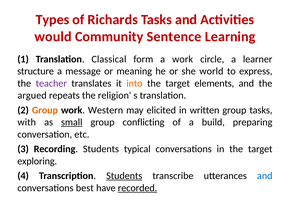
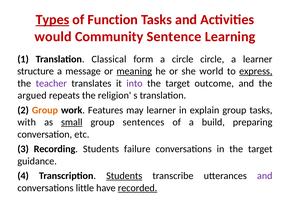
Types underline: none -> present (52, 20)
Richards: Richards -> Function (113, 20)
a work: work -> circle (183, 59)
meaning underline: none -> present (134, 71)
express underline: none -> present (256, 71)
into colour: orange -> purple (134, 83)
elements: elements -> outcome (214, 83)
Western: Western -> Features (106, 110)
may elicited: elicited -> learner (161, 110)
written: written -> explain (205, 110)
conflicting: conflicting -> sentences (143, 122)
typical: typical -> failure (137, 149)
exploring: exploring -> guidance (37, 161)
and colour: blue -> purple (265, 175)
best: best -> little (85, 187)
